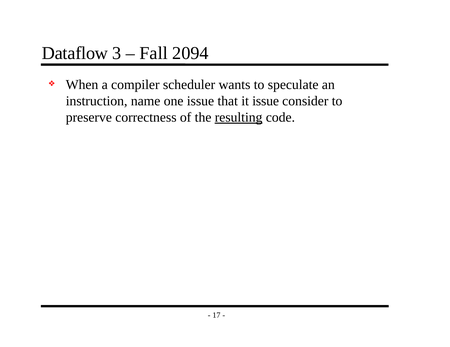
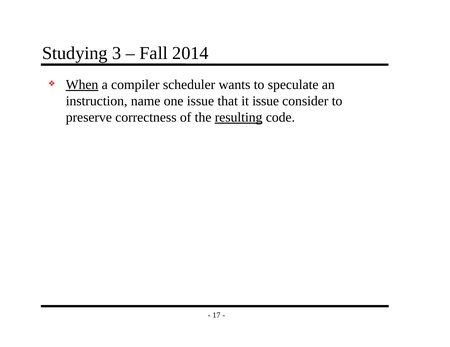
Dataflow: Dataflow -> Studying (75, 53)
2094: 2094 -> 2014 (190, 53)
When underline: none -> present (82, 85)
